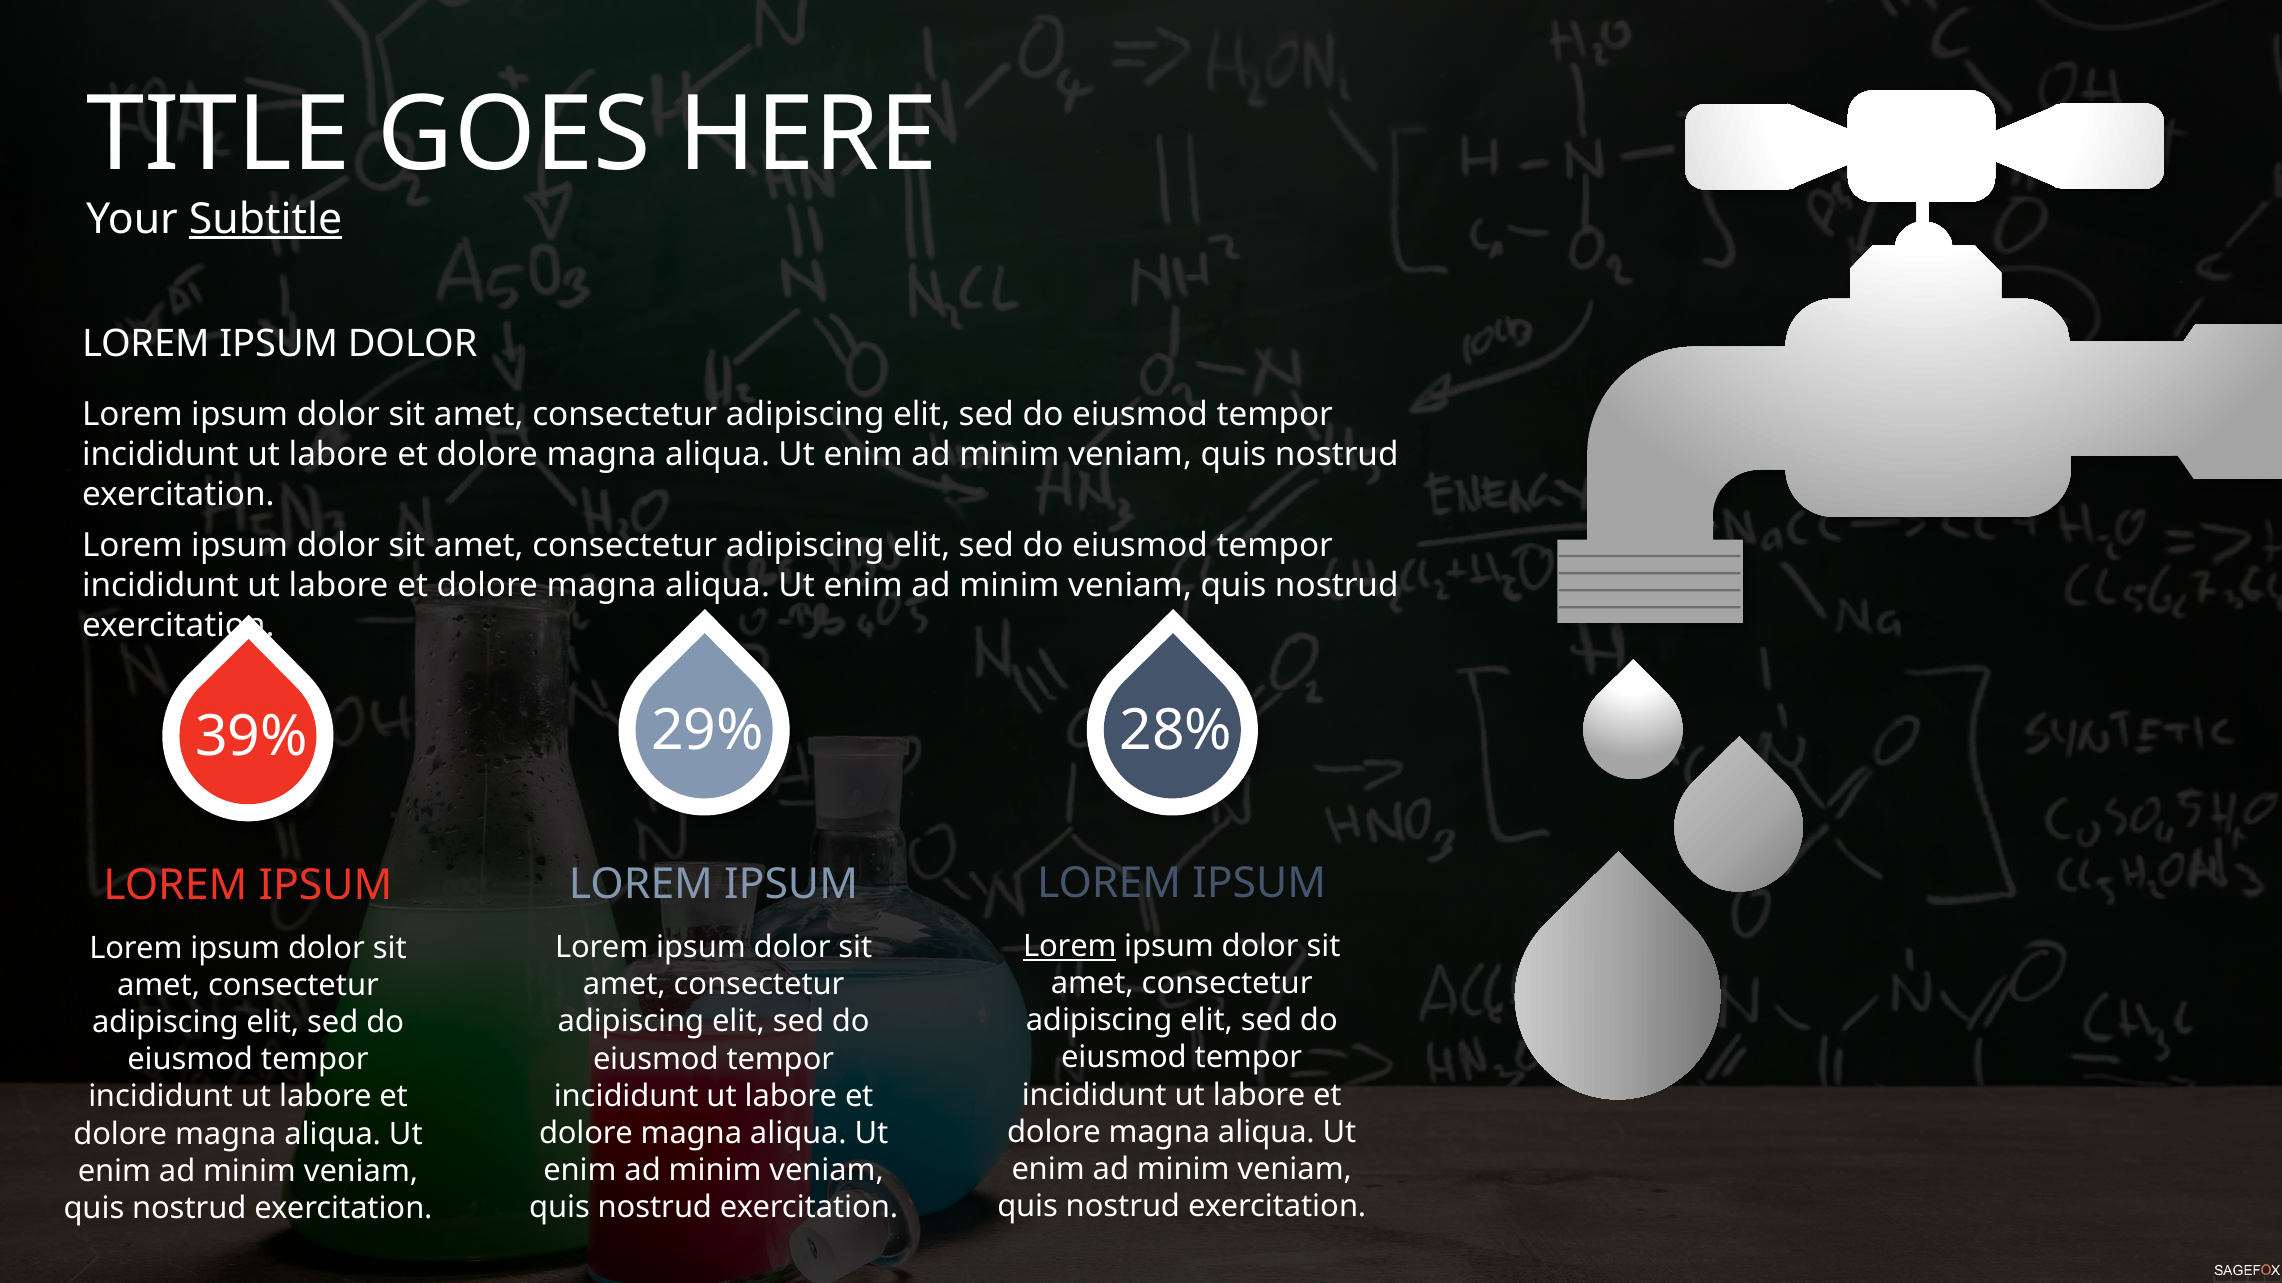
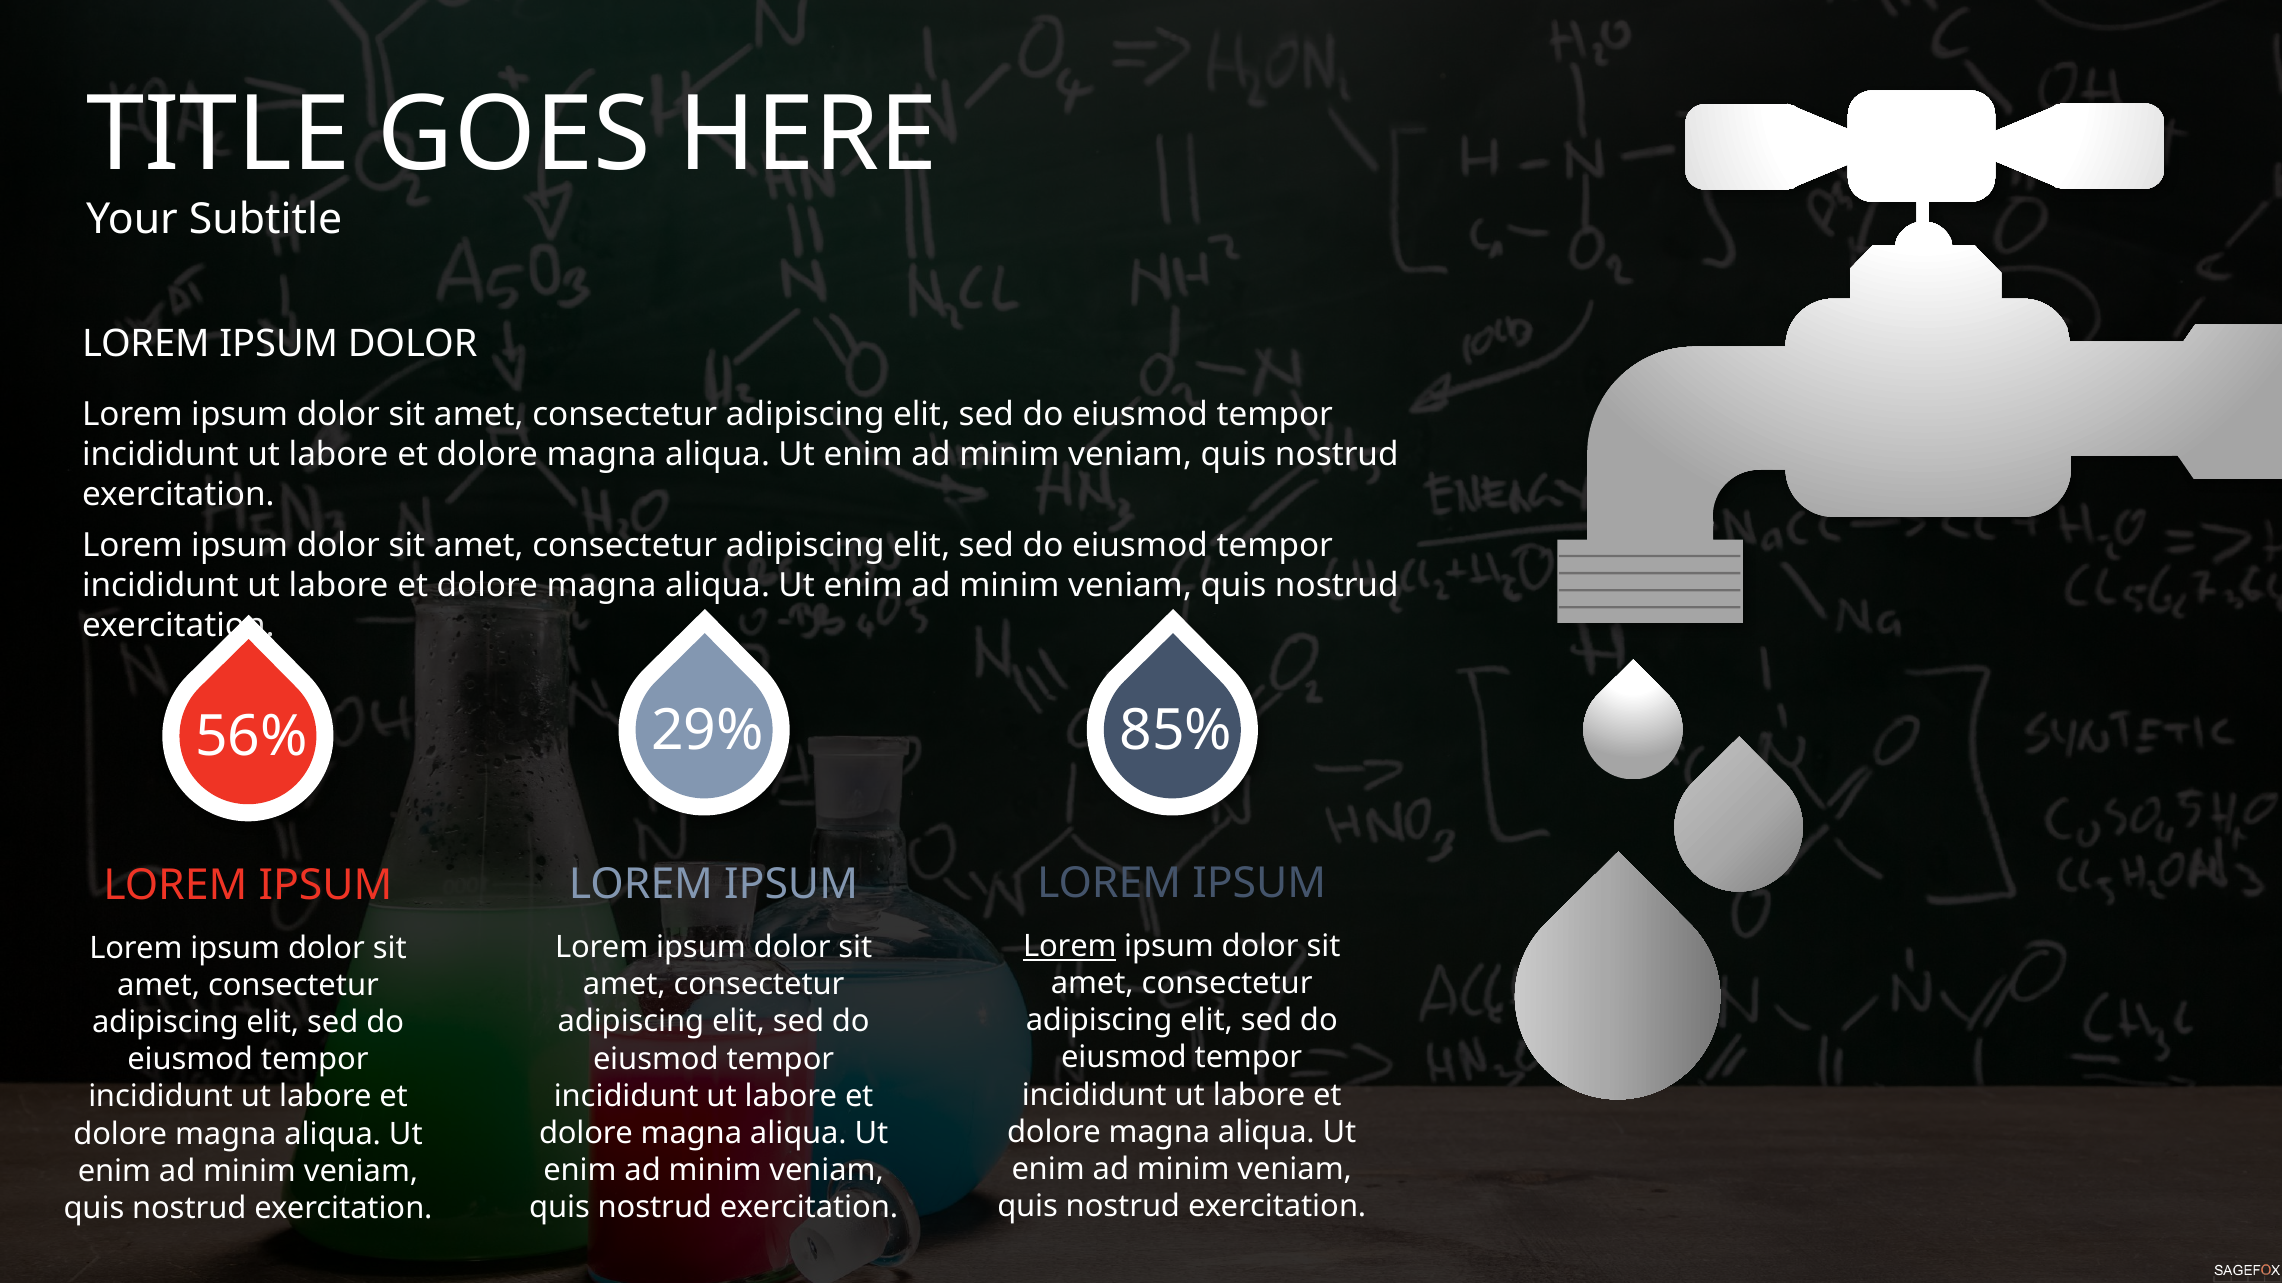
Subtitle underline: present -> none (266, 219)
39%: 39% -> 56% (251, 737)
28%: 28% -> 85% (1176, 731)
